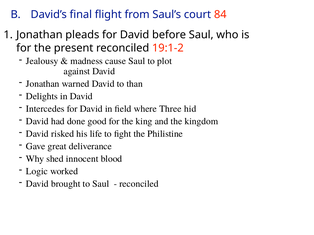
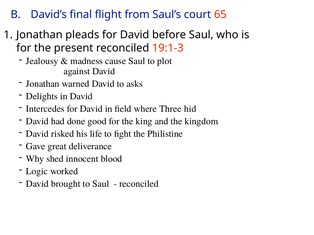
84: 84 -> 65 (220, 14)
19:1-2: 19:1-2 -> 19:1-3 (168, 48)
than: than -> asks (135, 84)
